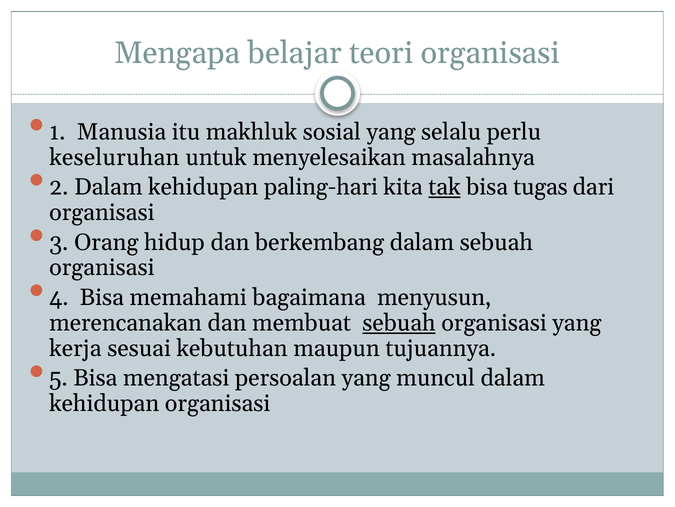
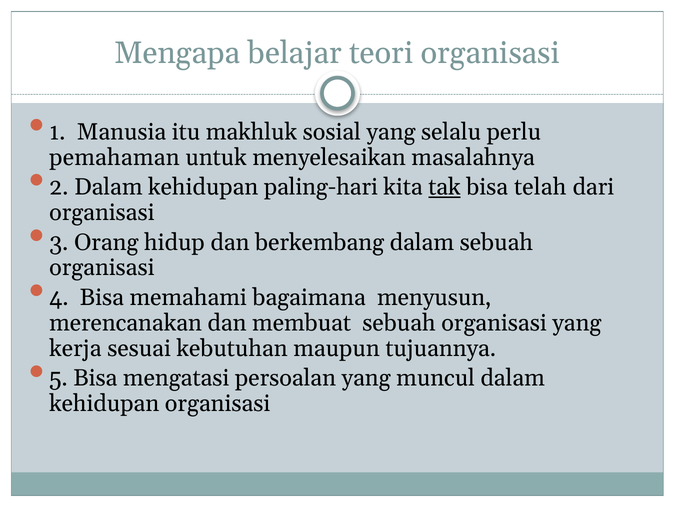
keseluruhan: keseluruhan -> pemahaman (114, 157)
tugas: tugas -> telah (540, 187)
sebuah underline: present -> none (399, 322)
